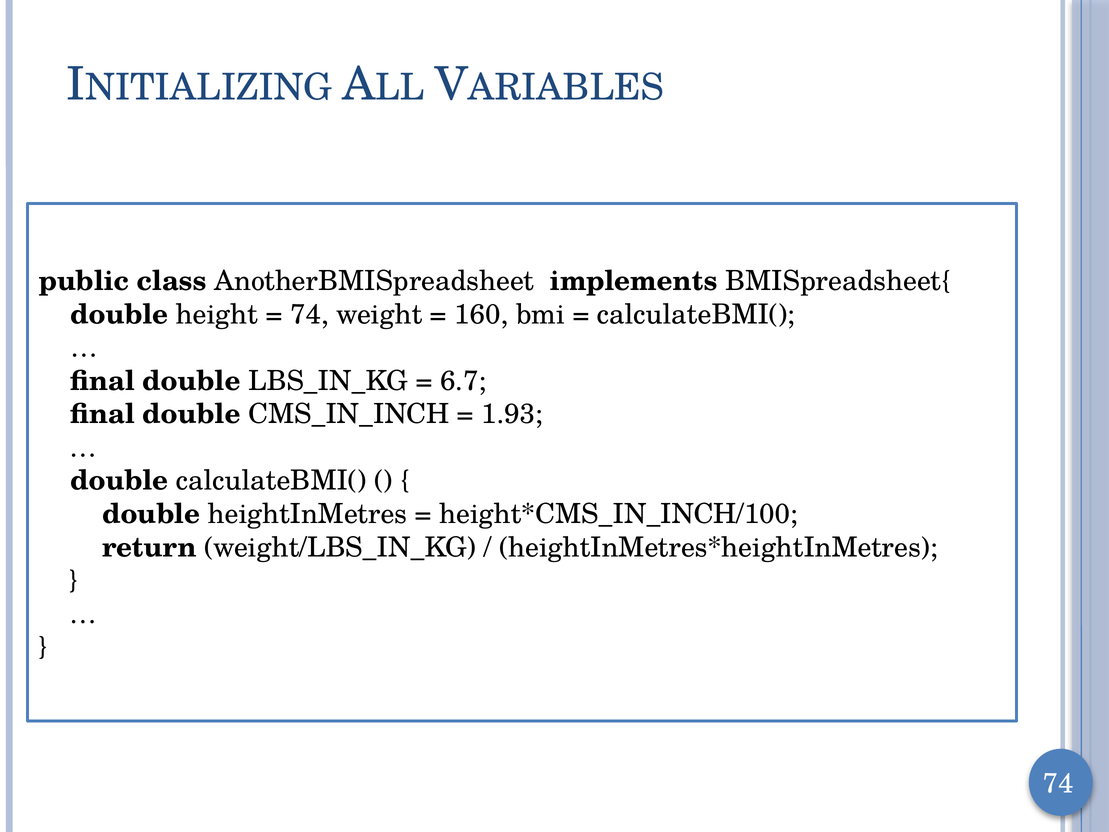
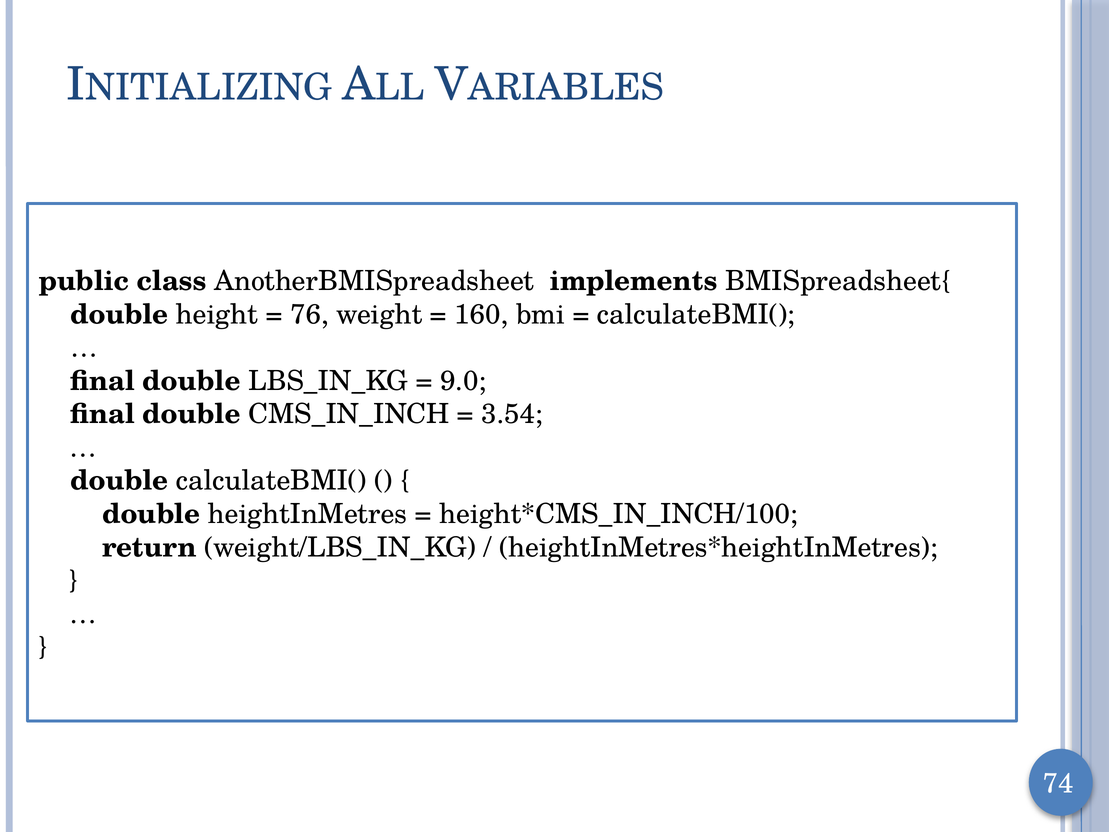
74: 74 -> 76 (309, 314)
6.7: 6.7 -> 9.0 (463, 381)
1.93: 1.93 -> 3.54 (512, 414)
